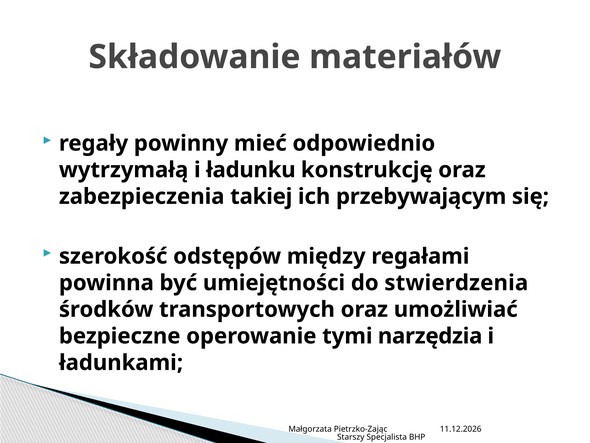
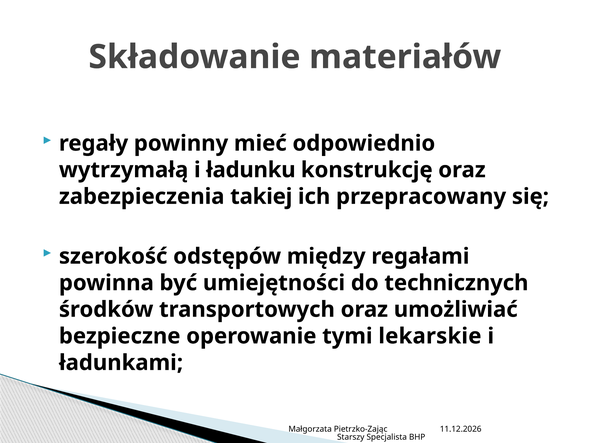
przebywającym: przebywającym -> przepracowany (421, 196)
stwierdzenia: stwierdzenia -> technicznych (456, 283)
narzędzia: narzędzia -> lekarskie (430, 336)
